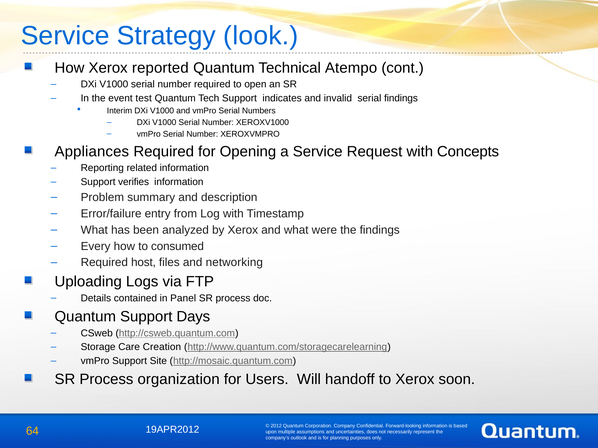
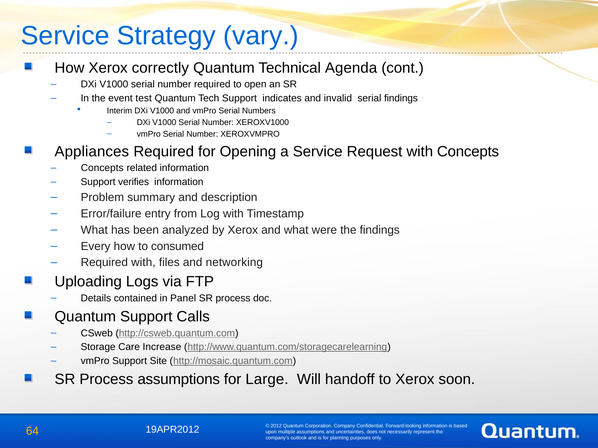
look: look -> vary (261, 36)
reported: reported -> correctly (160, 68)
Atempo: Atempo -> Agenda (351, 68)
Reporting: Reporting -> Concepts (102, 168)
Required host: host -> with (143, 263)
Days: Days -> Calls (193, 317)
Creation: Creation -> Increase (162, 347)
Process organization: organization -> assumptions (179, 380)
Users: Users -> Large (267, 380)
